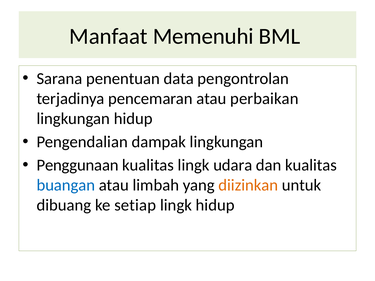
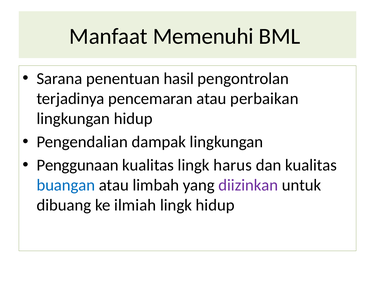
data: data -> hasil (179, 79)
udara: udara -> harus (233, 165)
diizinkan colour: orange -> purple (248, 185)
setiap: setiap -> ilmiah (135, 205)
